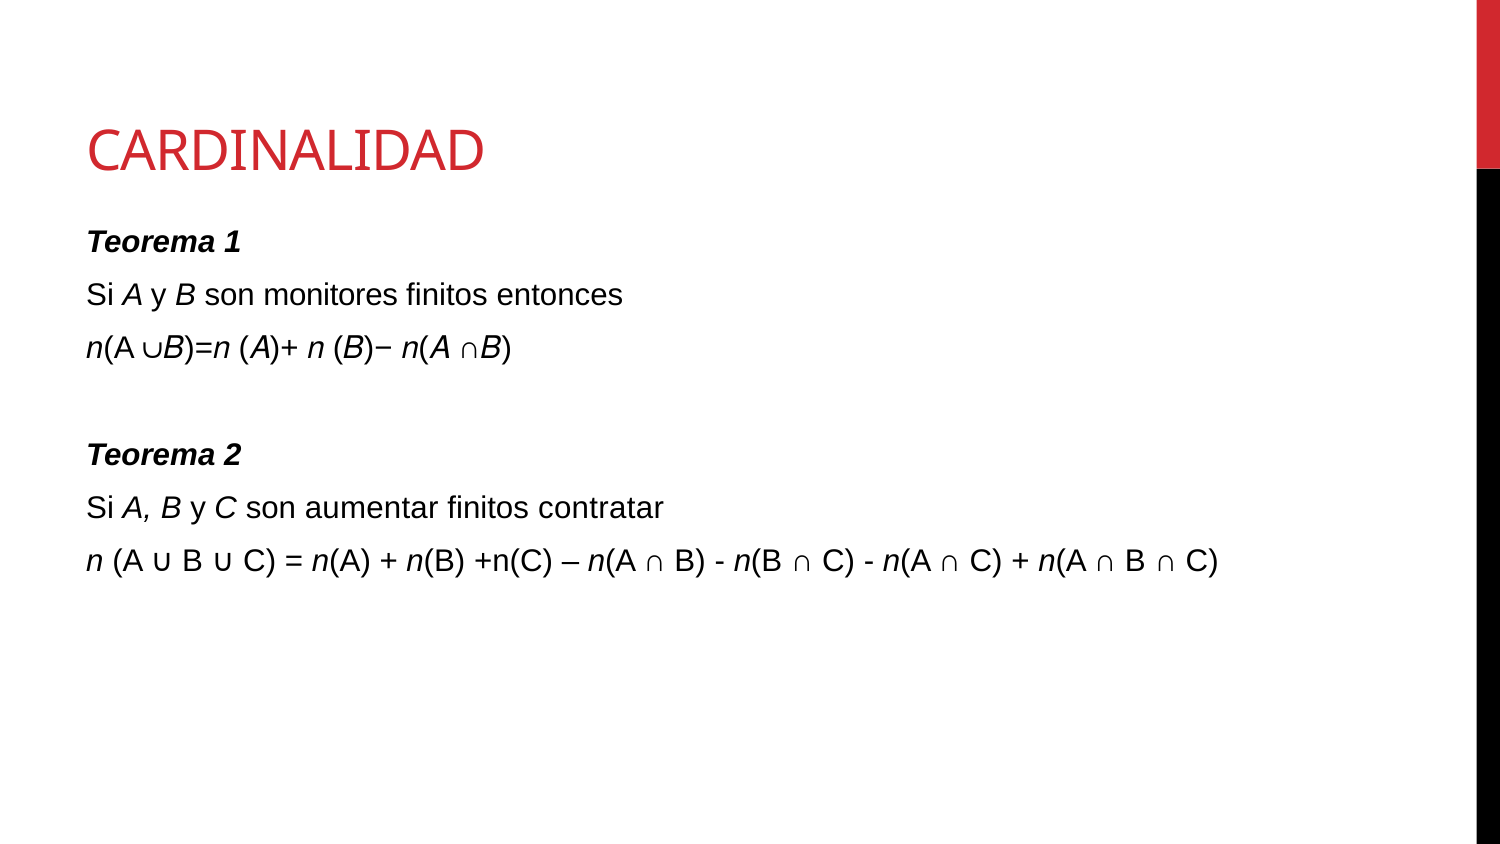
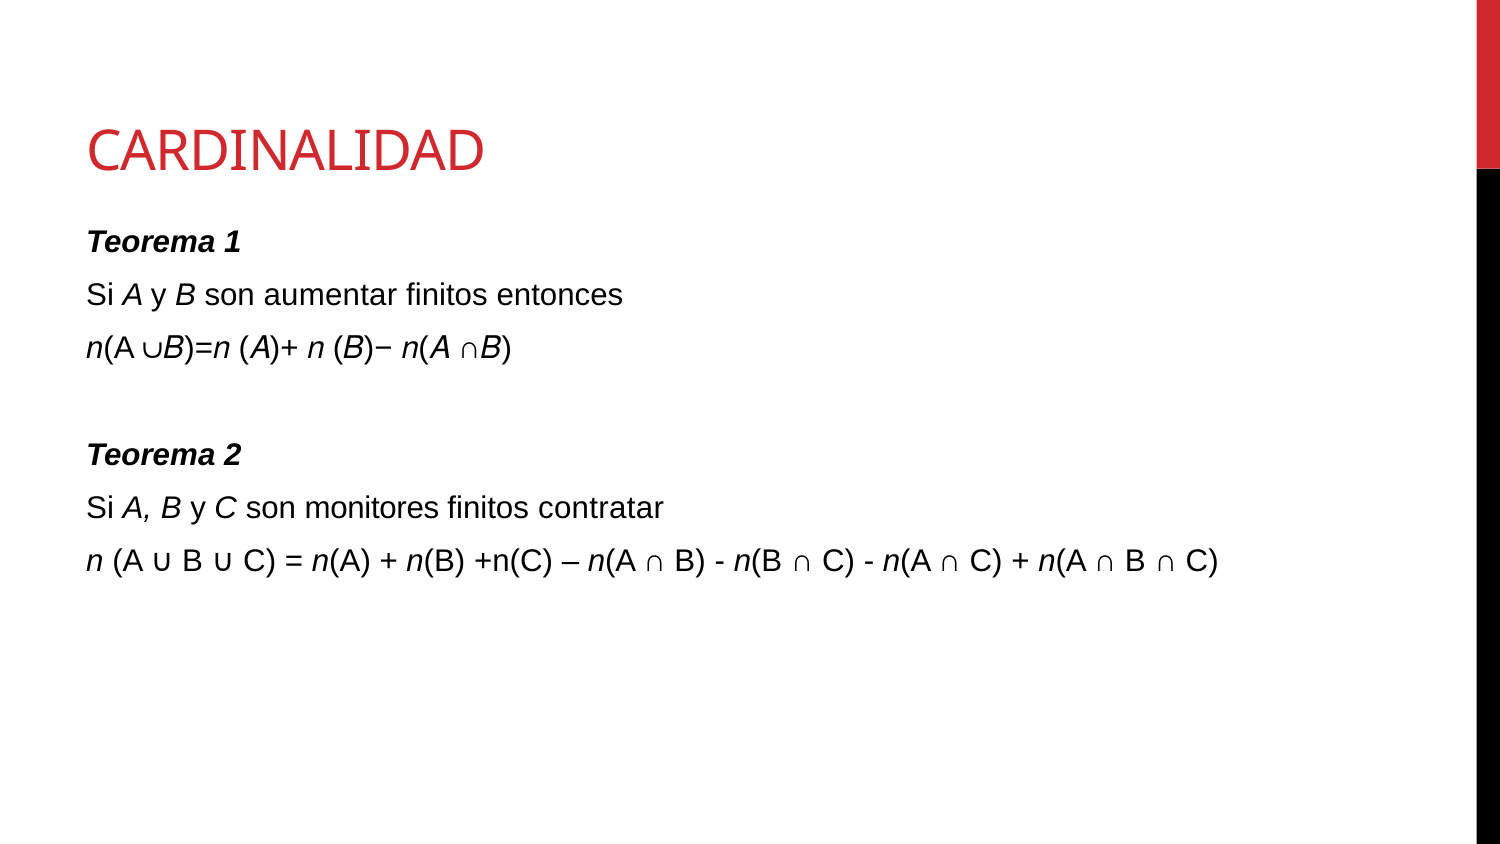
monitores: monitores -> aumentar (330, 295)
aumentar: aumentar -> monitores (372, 508)
